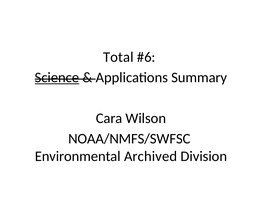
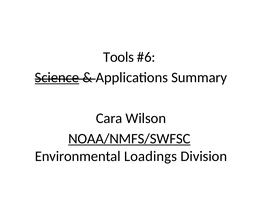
Total: Total -> Tools (119, 57)
NOAA/NMFS/SWFSC underline: none -> present (129, 138)
Archived: Archived -> Loadings (151, 156)
